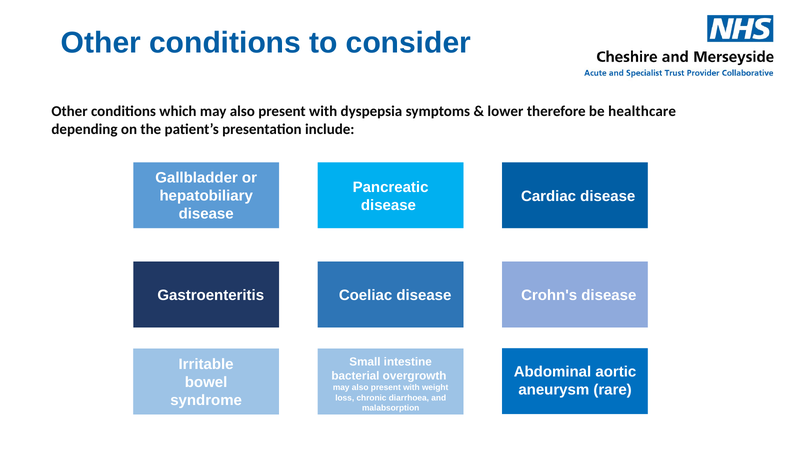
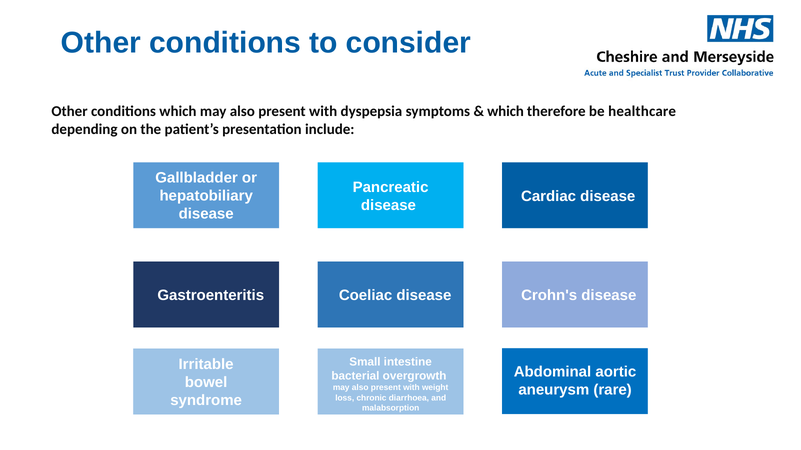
lower: lower -> which (506, 111)
